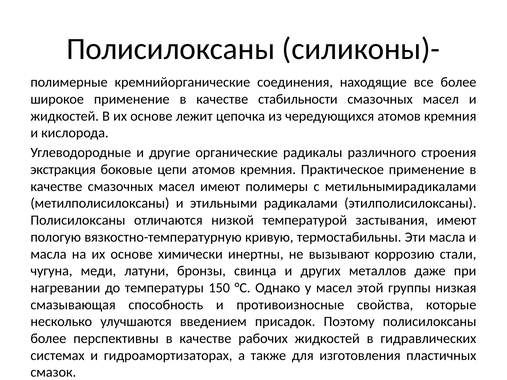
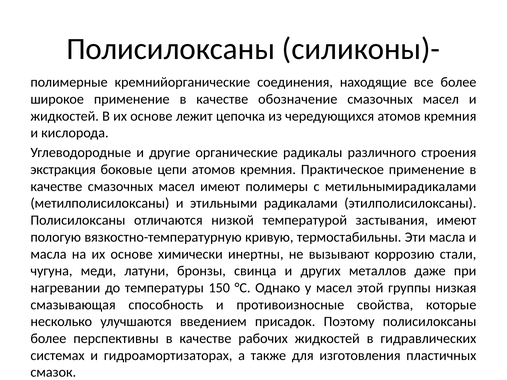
стабильности: стабильности -> обозначение (298, 99)
